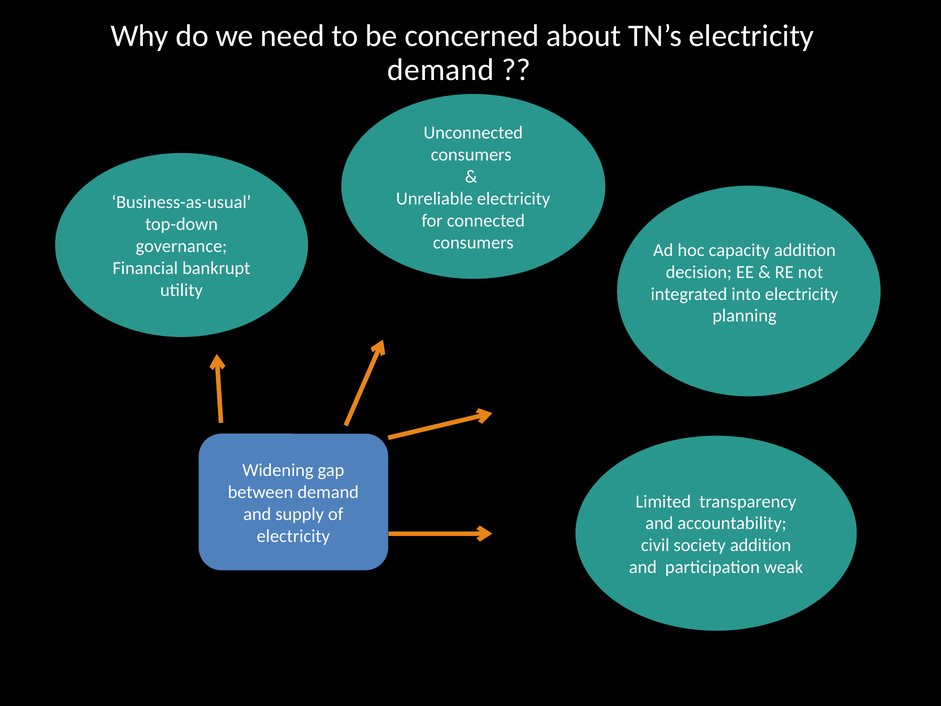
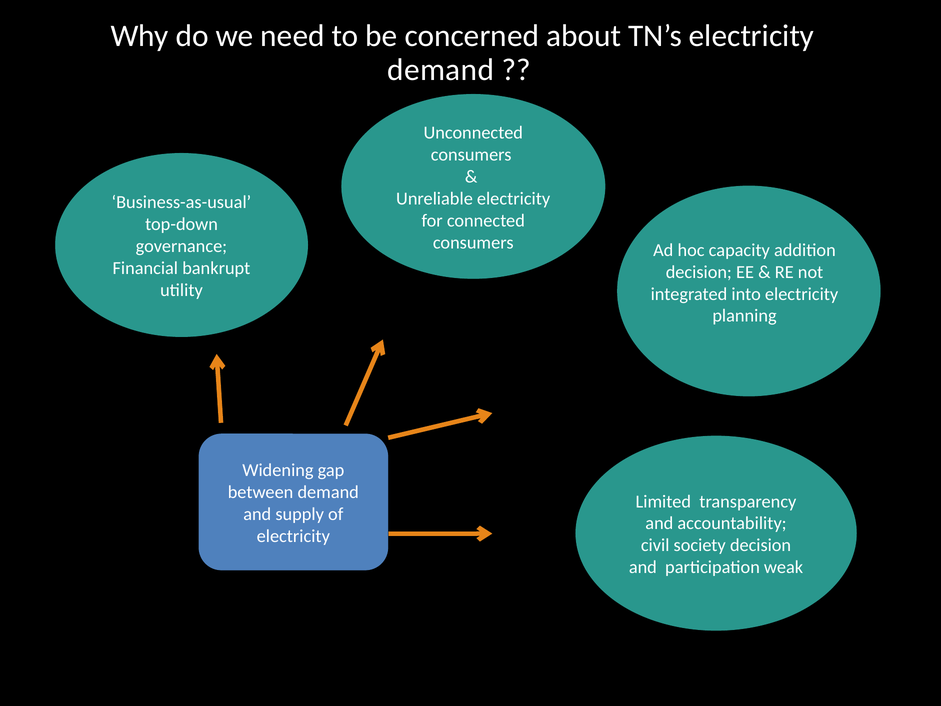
society addition: addition -> decision (761, 545)
